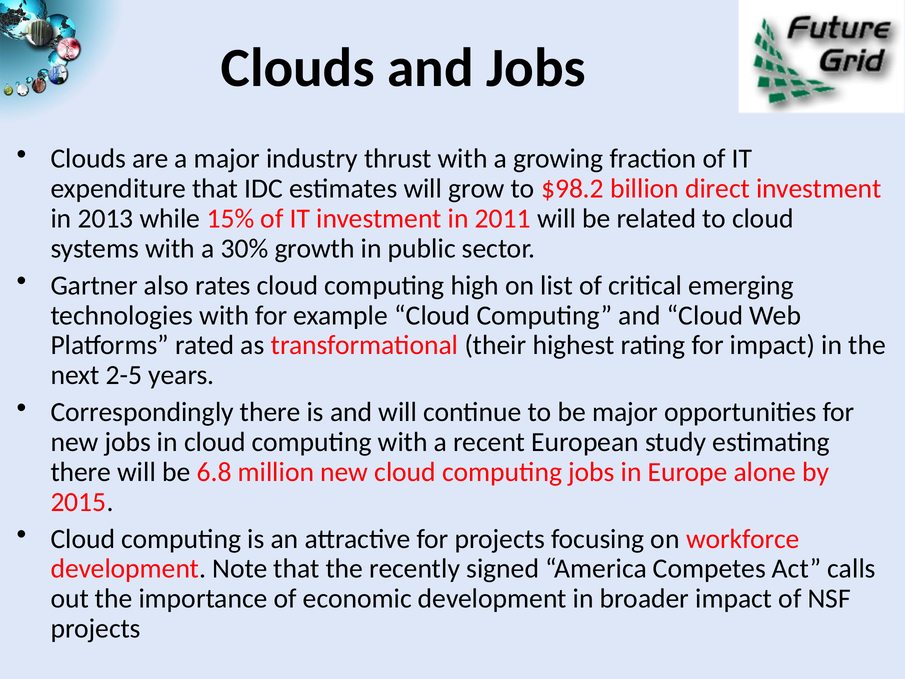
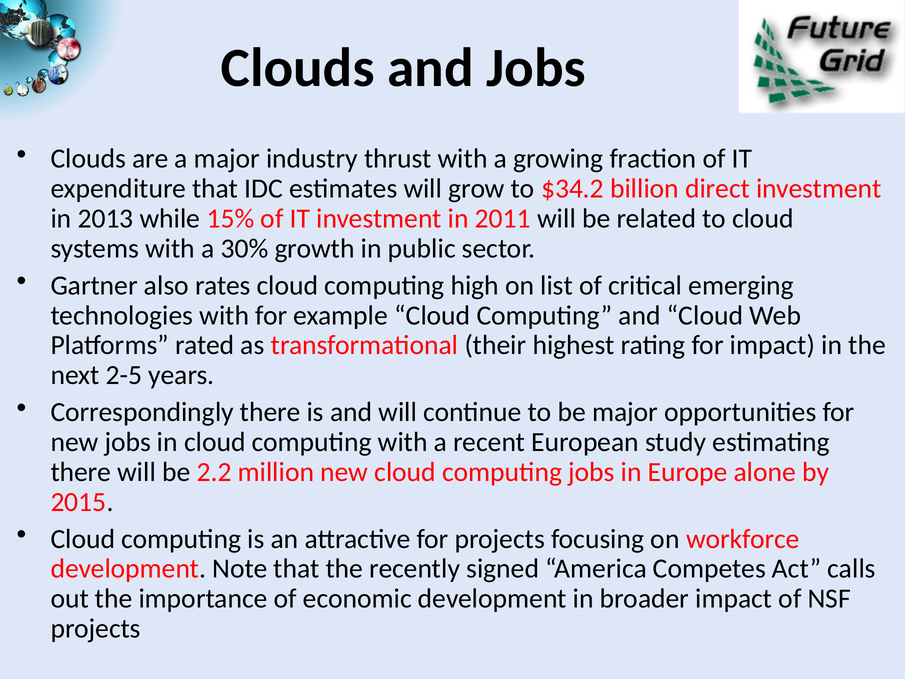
$98.2: $98.2 -> $34.2 (572, 189)
6.8: 6.8 -> 2.2 (214, 472)
